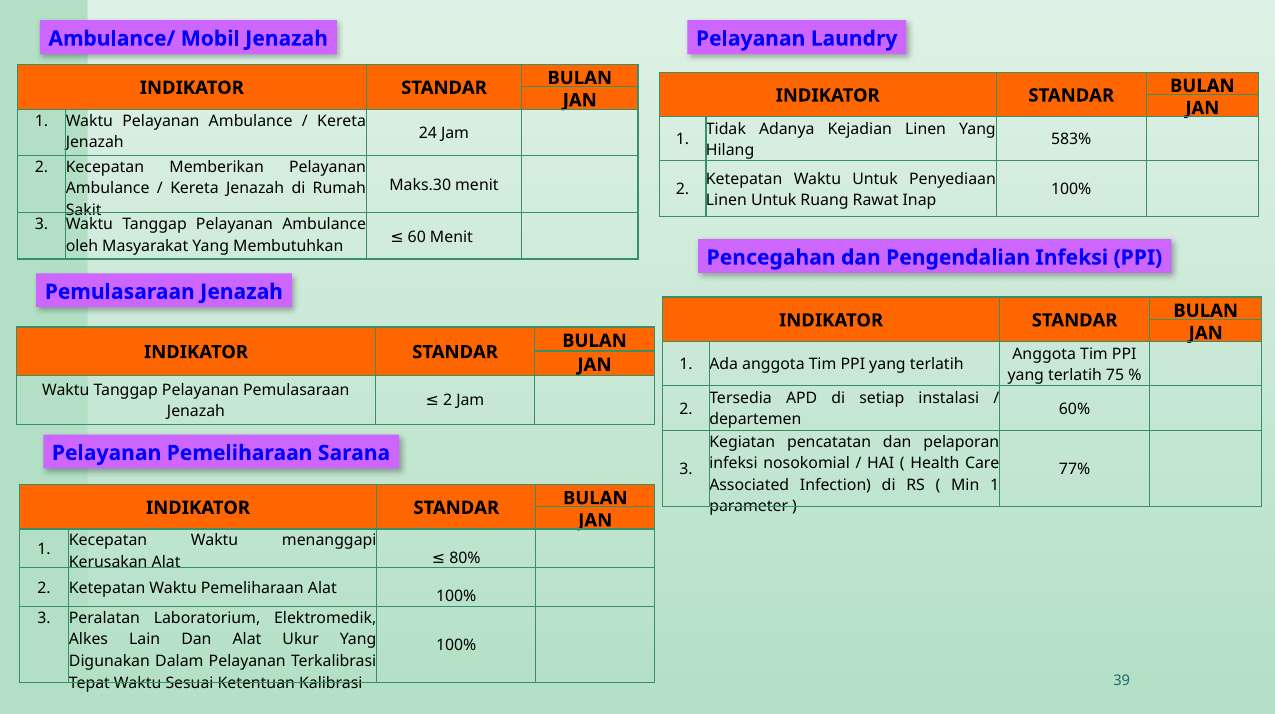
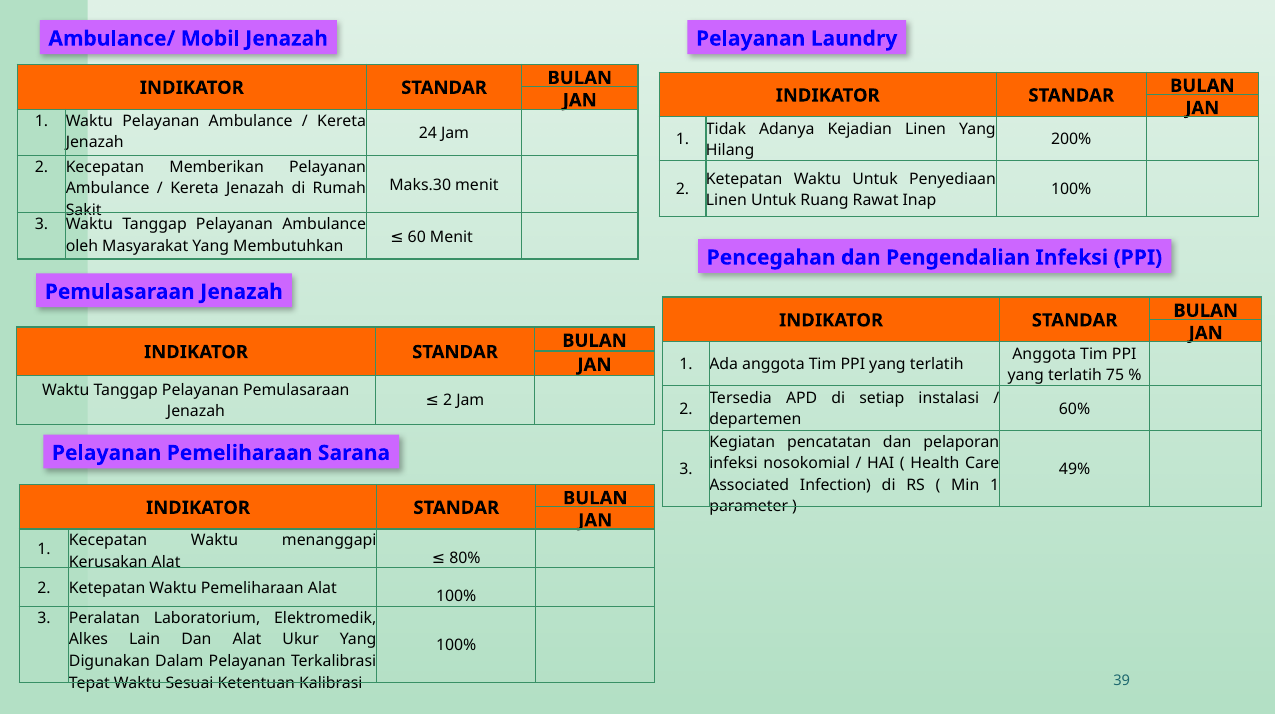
583%: 583% -> 200% (1071, 140)
77%: 77% -> 49% (1075, 469)
